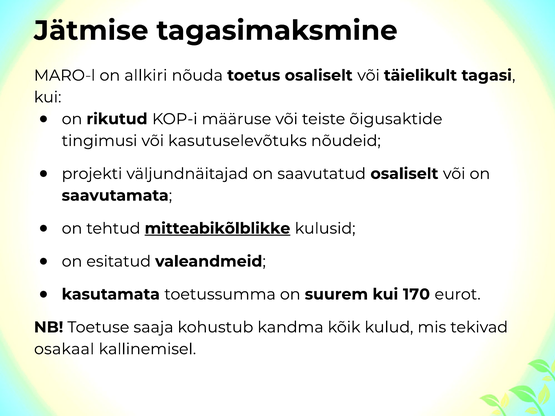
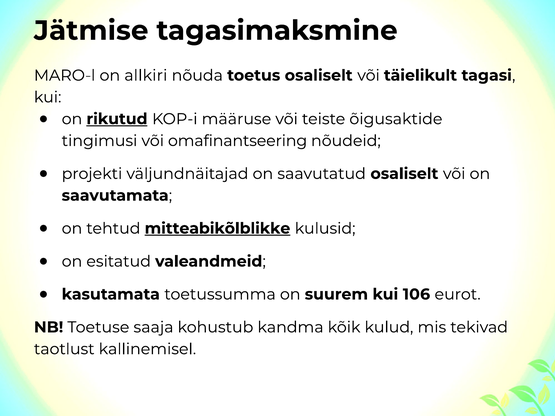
rikutud underline: none -> present (117, 119)
kasutuselevõtuks: kasutuselevõtuks -> omafinantseering (238, 141)
170: 170 -> 106 (416, 294)
osakaal: osakaal -> taotlust (64, 349)
